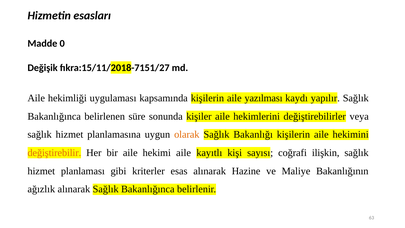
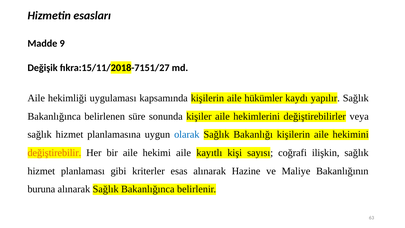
0: 0 -> 9 (62, 43)
yazılması: yazılması -> hükümler (264, 98)
olarak colour: orange -> blue (187, 134)
ağızlık: ağızlık -> buruna (41, 189)
